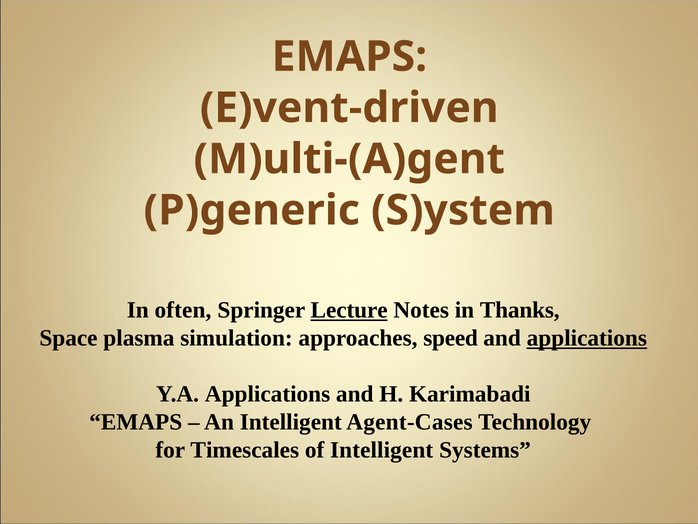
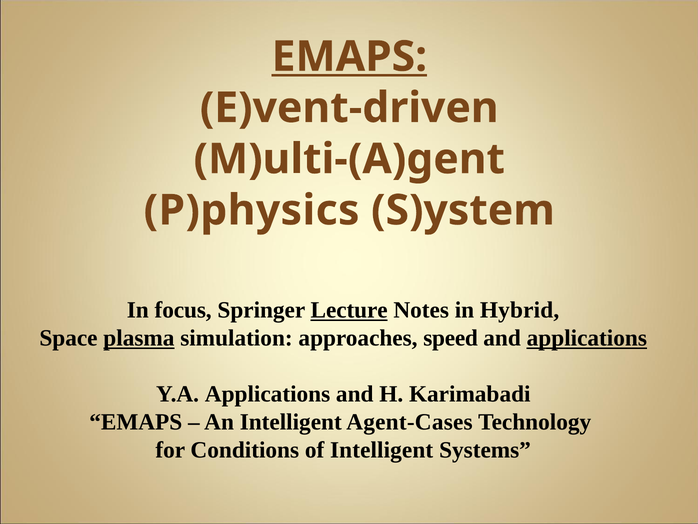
EMAPS underline: none -> present (349, 57)
P)generic: P)generic -> P)physics (252, 210)
often: often -> focus (183, 310)
Thanks: Thanks -> Hybrid (520, 310)
plasma underline: none -> present (139, 338)
Timescales: Timescales -> Conditions (245, 449)
